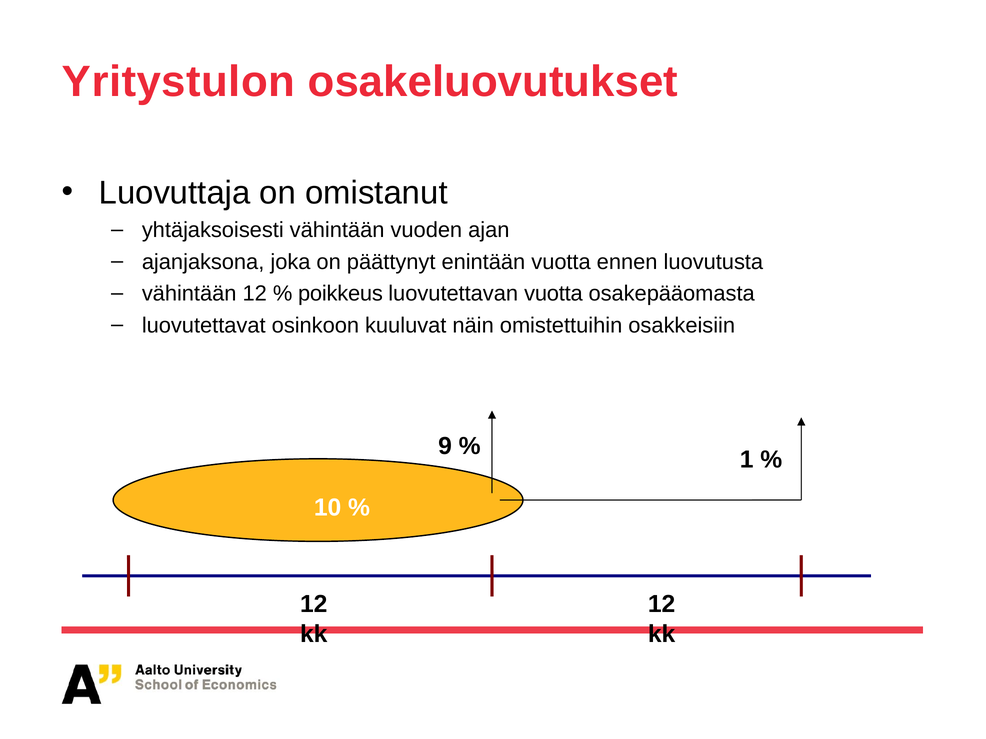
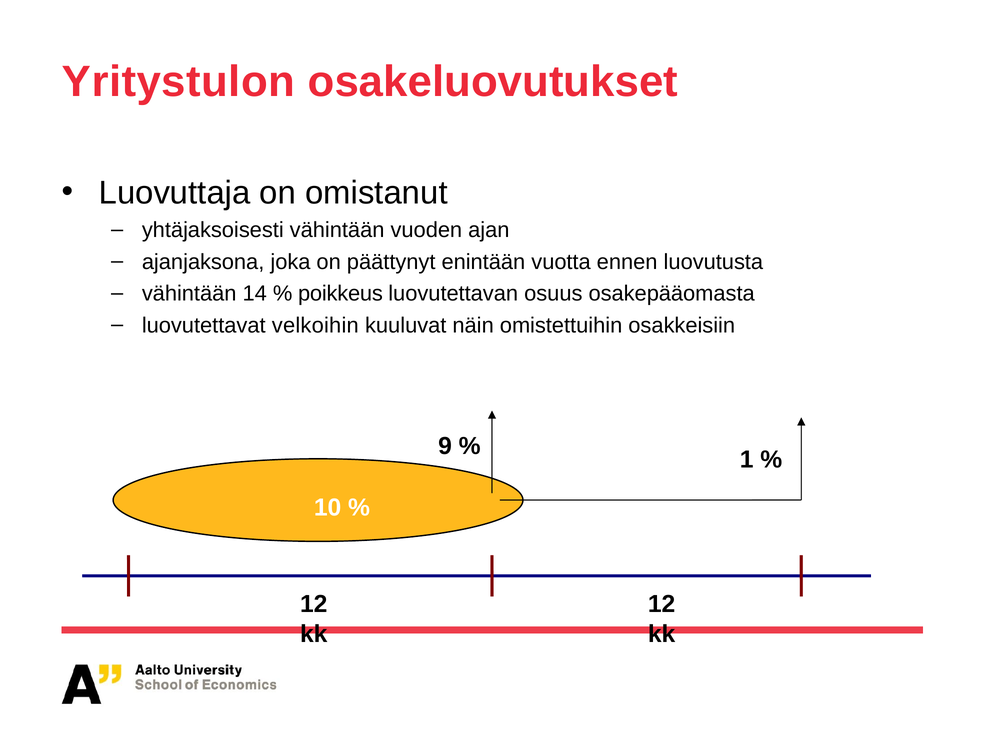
vähintään 12: 12 -> 14 (255, 294)
luovutettavan vuotta: vuotta -> osuus (553, 294)
osinkoon: osinkoon -> velkoihin (315, 326)
